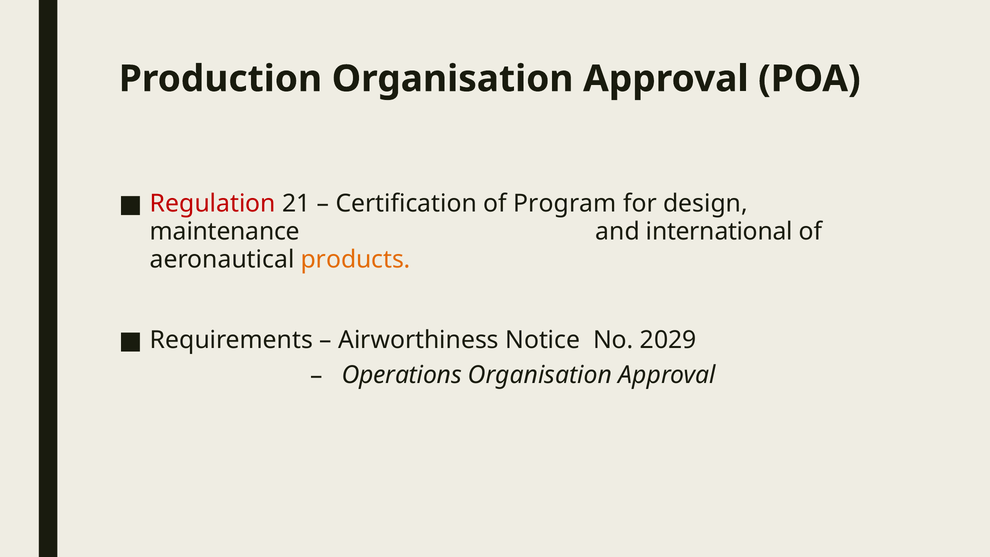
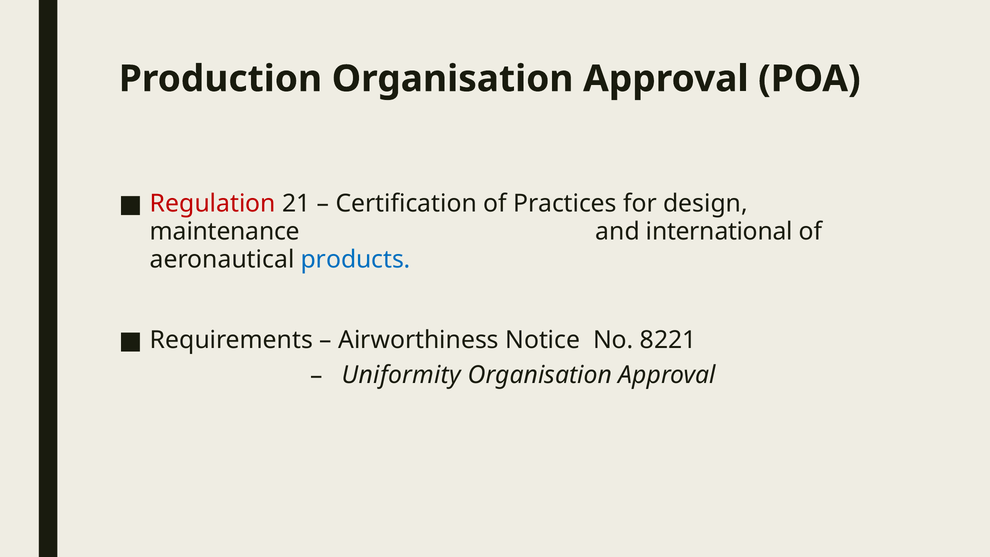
Program: Program -> Practices (565, 203)
products colour: orange -> blue (356, 259)
2029: 2029 -> 8221 (668, 340)
Operations: Operations -> Uniformity (401, 375)
